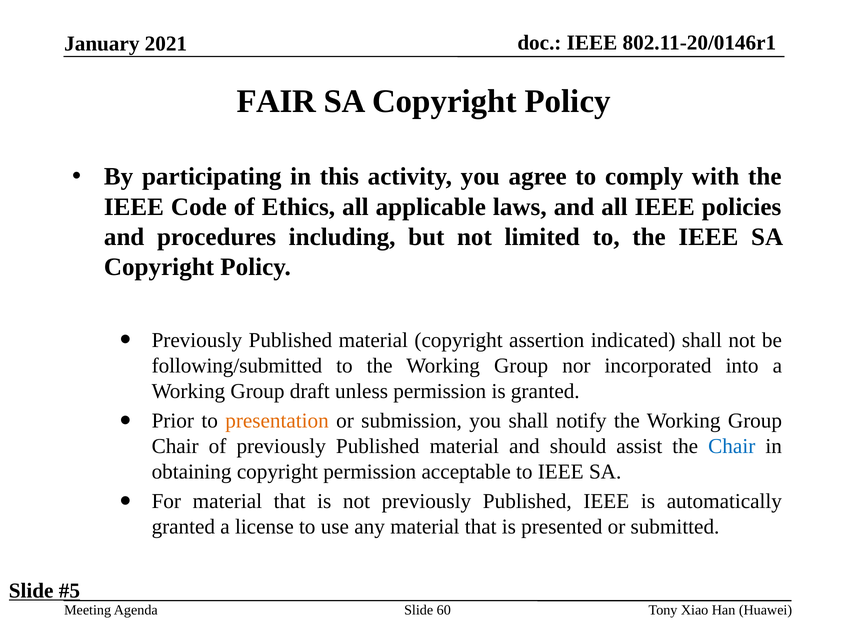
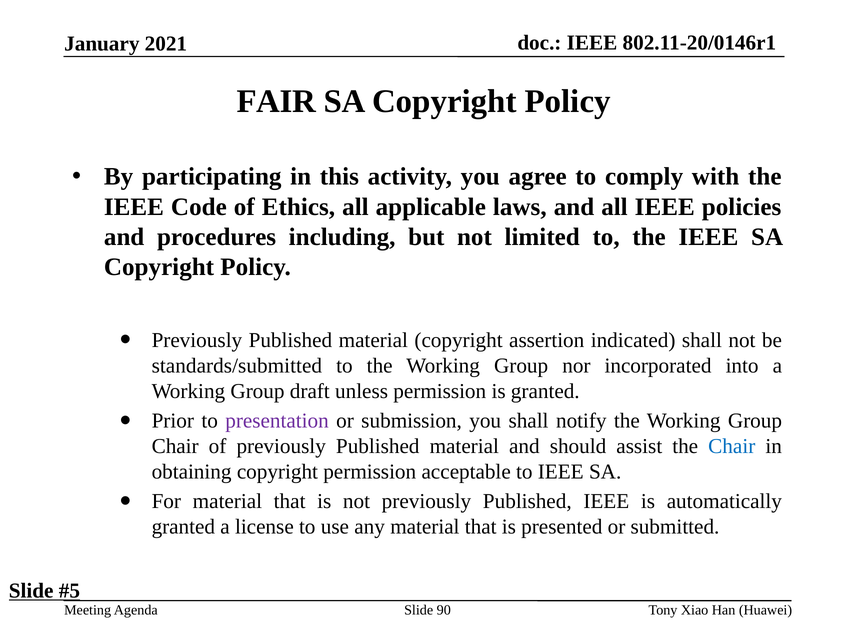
following/submitted: following/submitted -> standards/submitted (237, 366)
presentation colour: orange -> purple (277, 421)
60: 60 -> 90 (444, 610)
